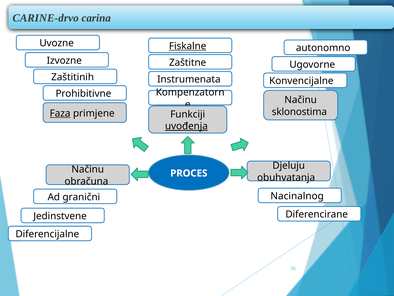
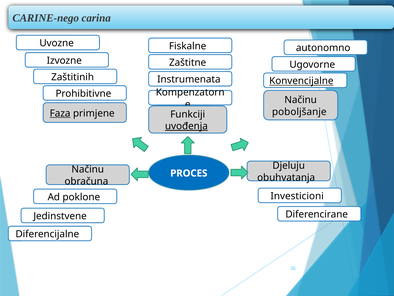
CARINE-drvo: CARINE-drvo -> CARINE-nego (46, 18)
Fiskalne underline: present -> none (188, 46)
Konvencijalne underline: none -> present (301, 81)
sklonostima: sklonostima -> poboljšanje (299, 112)
Nacinalnog: Nacinalnog -> Investicioni (297, 196)
granični: granični -> poklone (81, 197)
